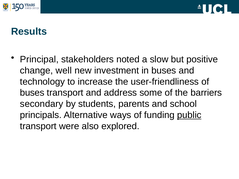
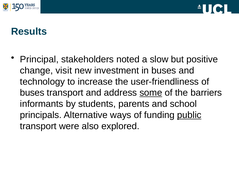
well: well -> visit (64, 71)
some underline: none -> present (151, 93)
secondary: secondary -> informants (42, 104)
